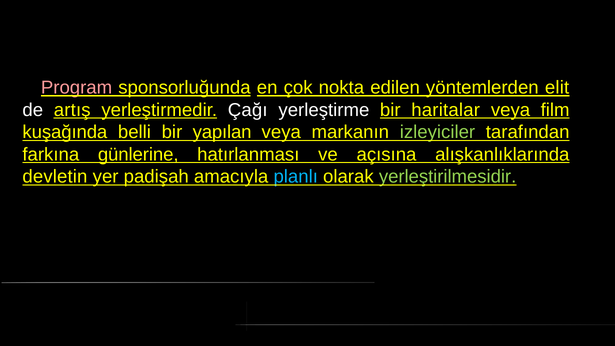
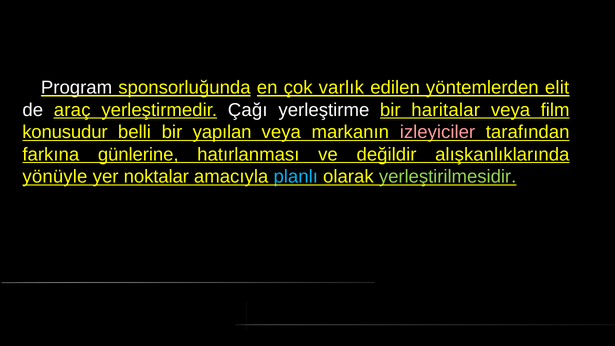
Program colour: pink -> white (77, 88)
nokta: nokta -> varlık (341, 88)
artış: artış -> araç (72, 110)
kuşağında: kuşağında -> konusudur (65, 132)
izleyiciler colour: light green -> pink (437, 132)
açısına: açısına -> değildir (386, 155)
devletin: devletin -> yönüyle (55, 177)
padişah: padişah -> noktalar (156, 177)
